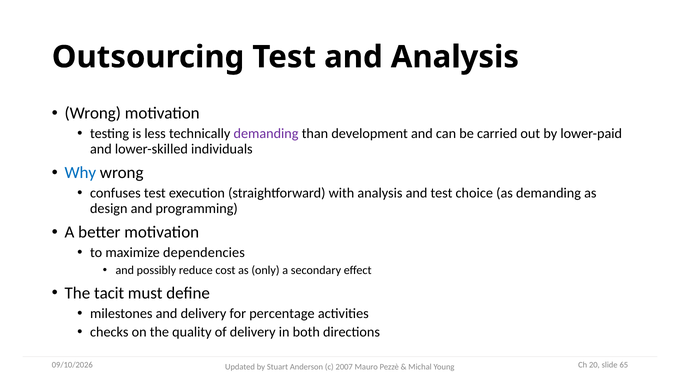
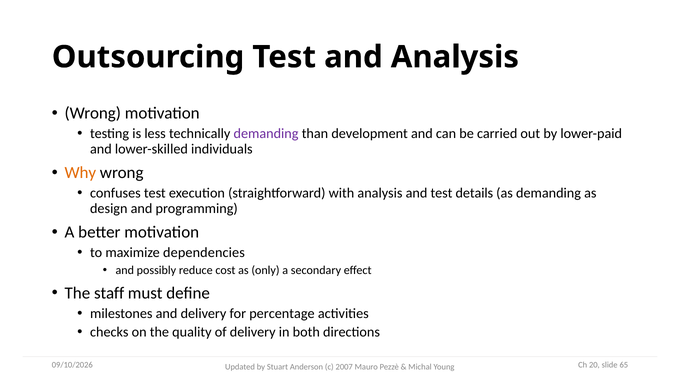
Why colour: blue -> orange (80, 173)
choice: choice -> details (474, 193)
tacit: tacit -> staff (109, 293)
